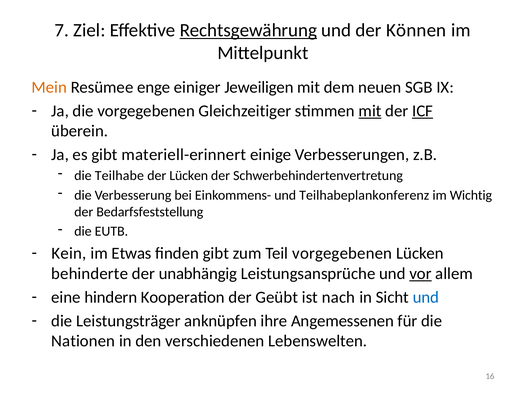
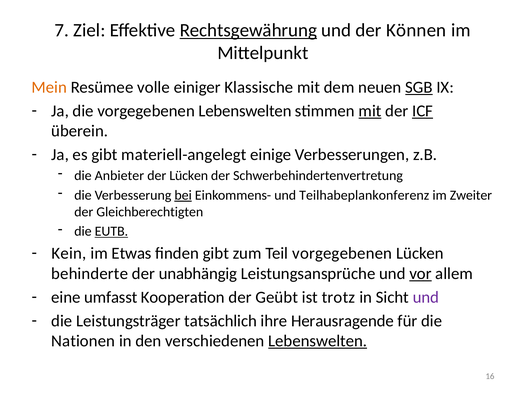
enge: enge -> volle (154, 87)
Jeweiligen: Jeweiligen -> Klassische (259, 87)
SGB underline: none -> present (419, 87)
vorgegebenen Gleichzeitiger: Gleichzeitiger -> Lebenswelten (245, 111)
materiell-erinnert: materiell-erinnert -> materiell-angelegt (184, 155)
Teilhabe: Teilhabe -> Anbieter (119, 176)
bei underline: none -> present (183, 195)
Wichtig: Wichtig -> Zweiter (471, 195)
Bedarfsfeststellung: Bedarfsfeststellung -> Gleichberechtigten (150, 212)
EUTB underline: none -> present (111, 232)
hindern: hindern -> umfasst (111, 298)
nach: nach -> trotz (338, 298)
und colour: blue -> purple (426, 298)
anknüpfen: anknüpfen -> tatsächlich (221, 321)
Angemessenen: Angemessenen -> Herausragende (342, 321)
Lebenswelten underline: none -> present (318, 341)
